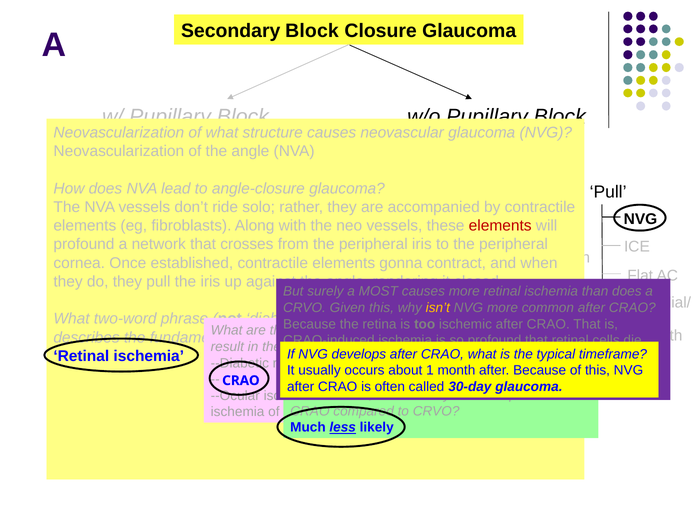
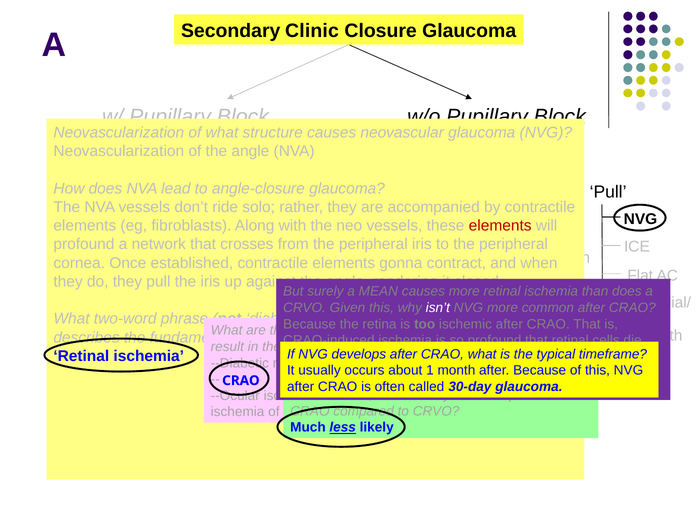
Secondary Block: Block -> Clinic (312, 31)
MOST: MOST -> MEAN (378, 292)
isn’t colour: yellow -> white (438, 308)
